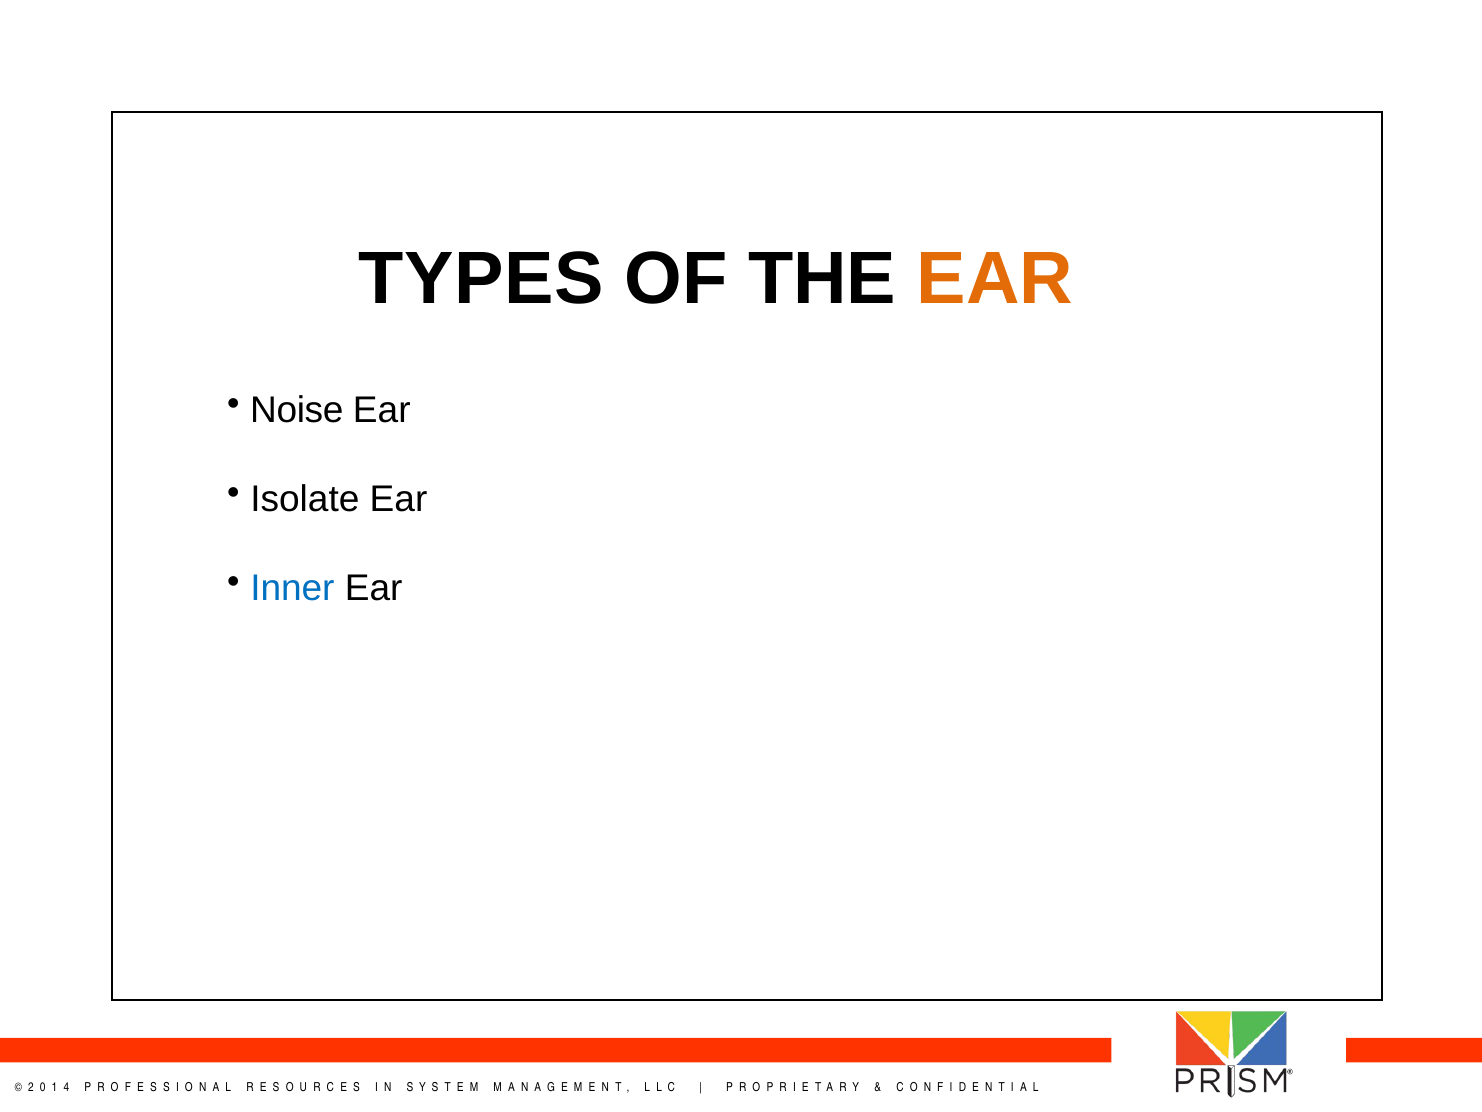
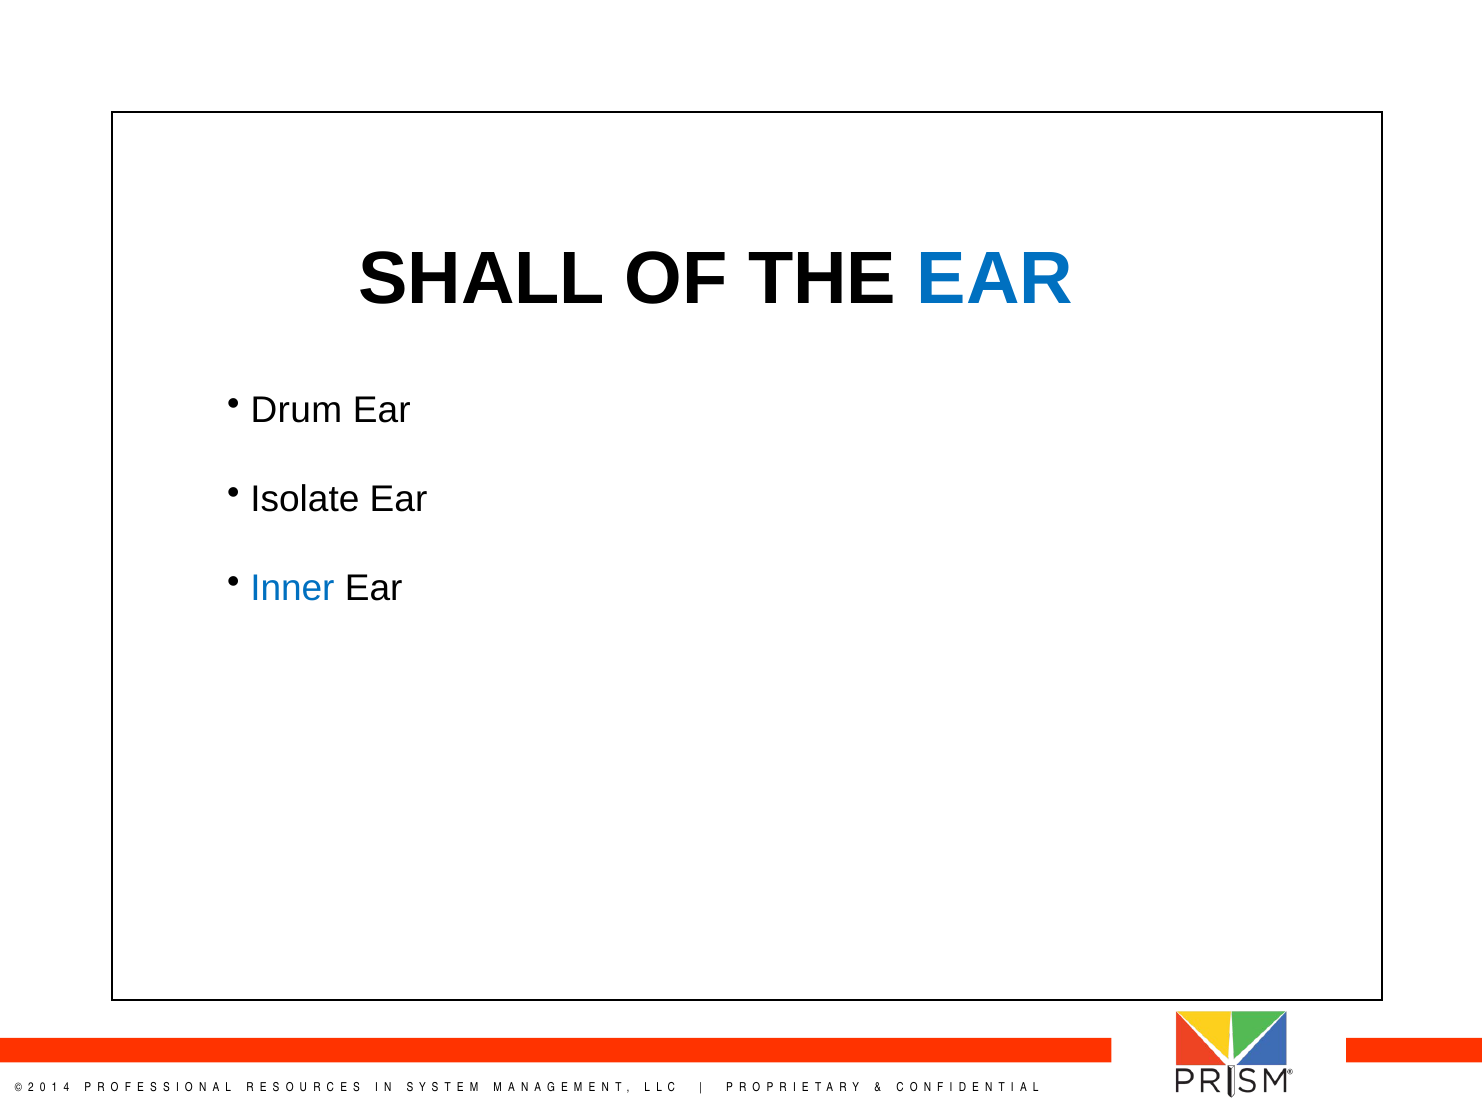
TYPES: TYPES -> SHALL (482, 279)
EAR colour: orange -> blue (995, 279)
Noise: Noise -> Drum (296, 410)
